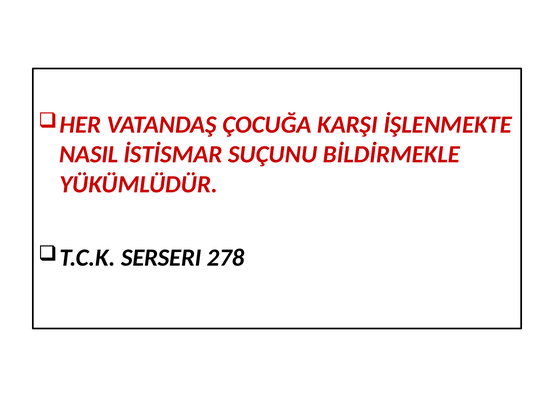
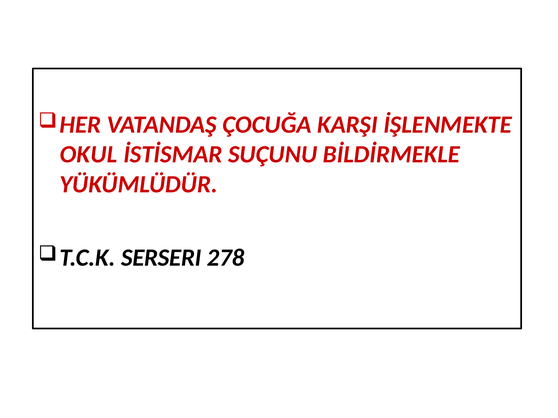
NASIL: NASIL -> OKUL (89, 155)
